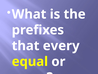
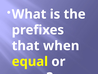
every: every -> when (61, 45)
